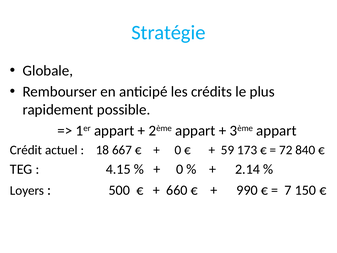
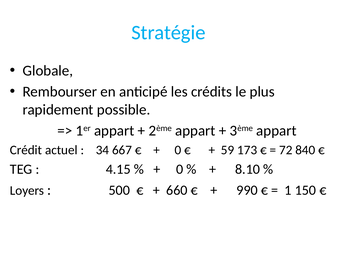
18: 18 -> 34 (102, 150)
2.14: 2.14 -> 8.10 (248, 169)
7: 7 -> 1 (288, 190)
